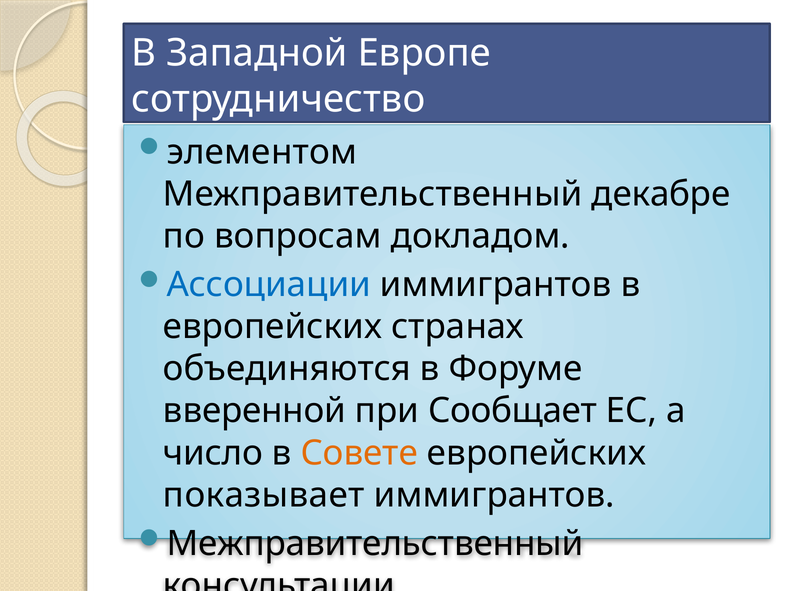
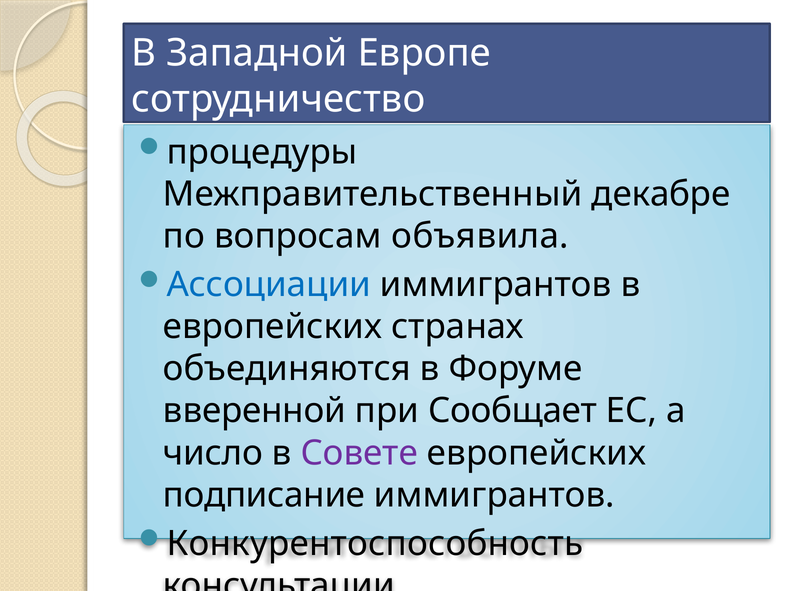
элементом: элементом -> процедуры (262, 152)
докладом: докладом -> объявила (480, 236)
Совете colour: orange -> purple (359, 453)
показывает: показывает -> подписание (264, 495)
Межправительственный: Межправительственный -> Конкурентоспособность (375, 544)
